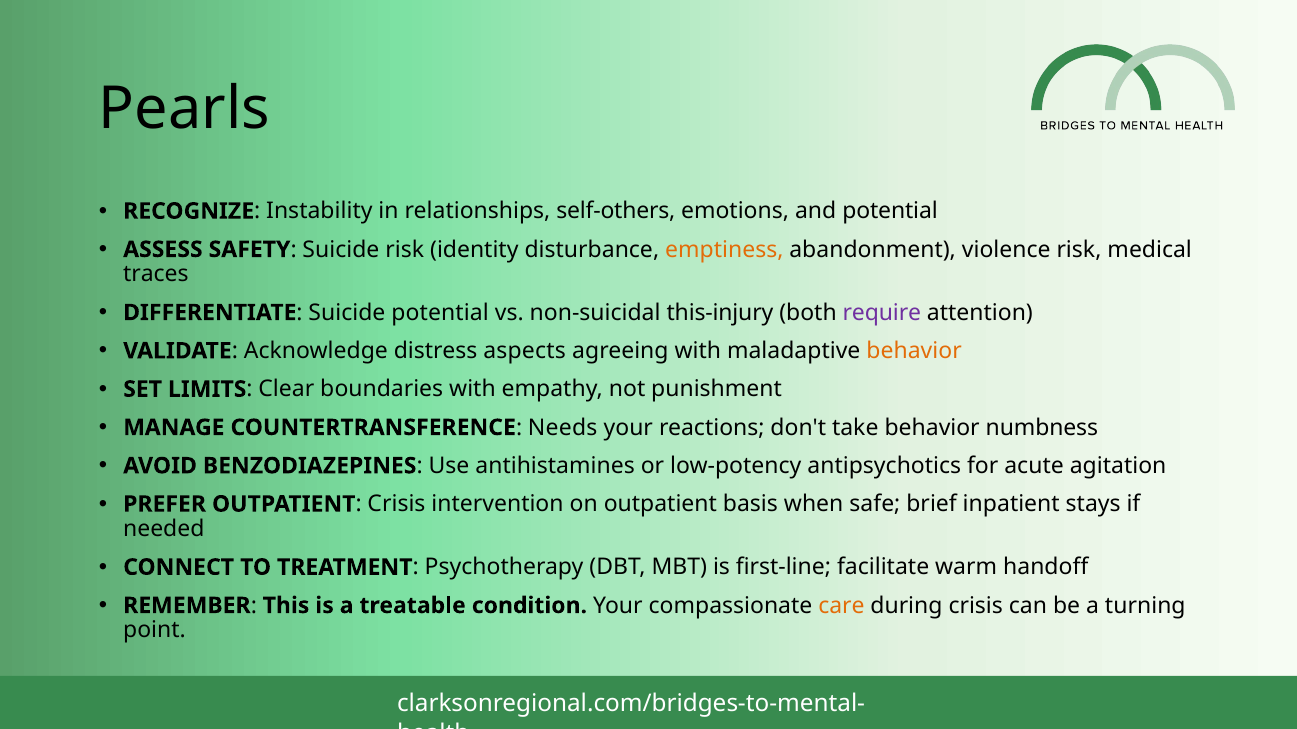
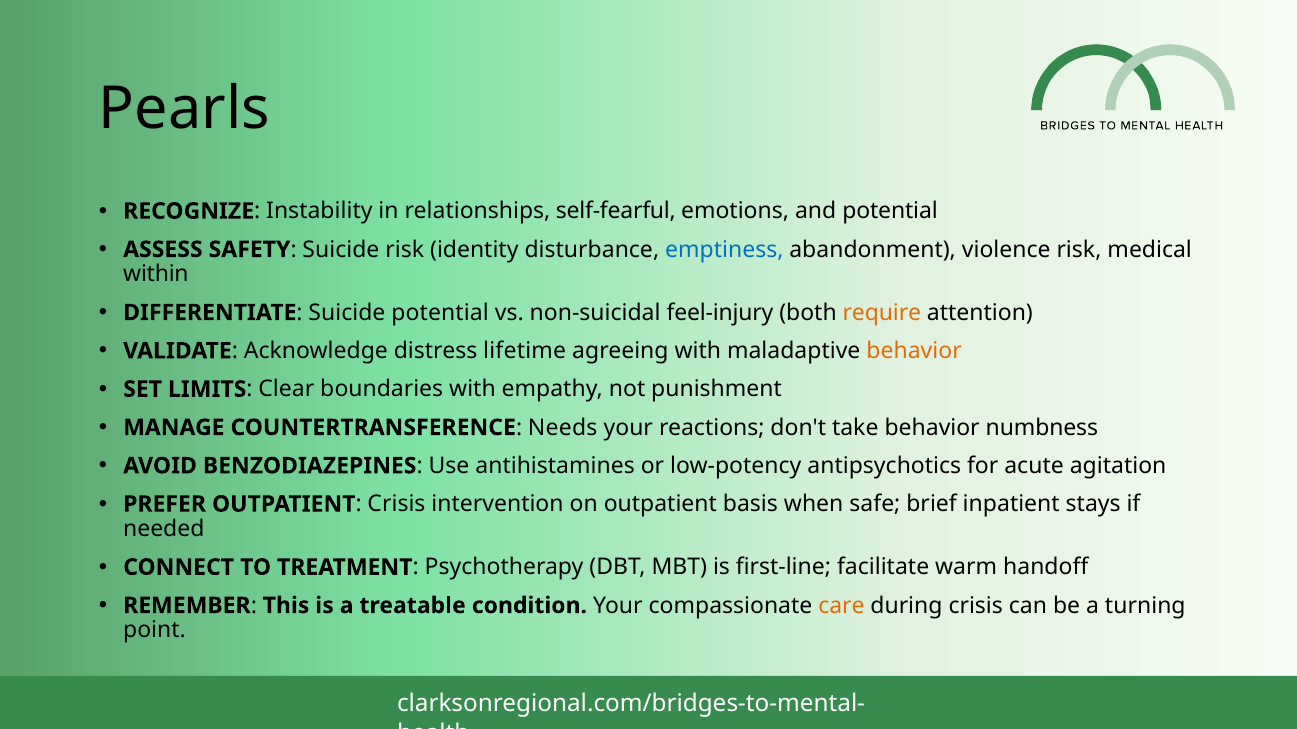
self-others: self-others -> self-fearful (616, 211)
emptiness colour: orange -> blue (724, 250)
traces: traces -> within (156, 274)
this-injury: this-injury -> feel-injury (720, 313)
require colour: purple -> orange (882, 313)
aspects: aspects -> lifetime (525, 351)
